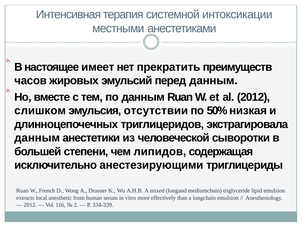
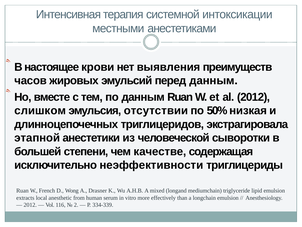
имеет: имеет -> крови (98, 67)
прекратить: прекратить -> выявления (169, 67)
данным: данным -> этапной (37, 138)
липидов: липидов -> качестве (160, 151)
анестезирующими: анестезирующими -> неэффективности (151, 165)
